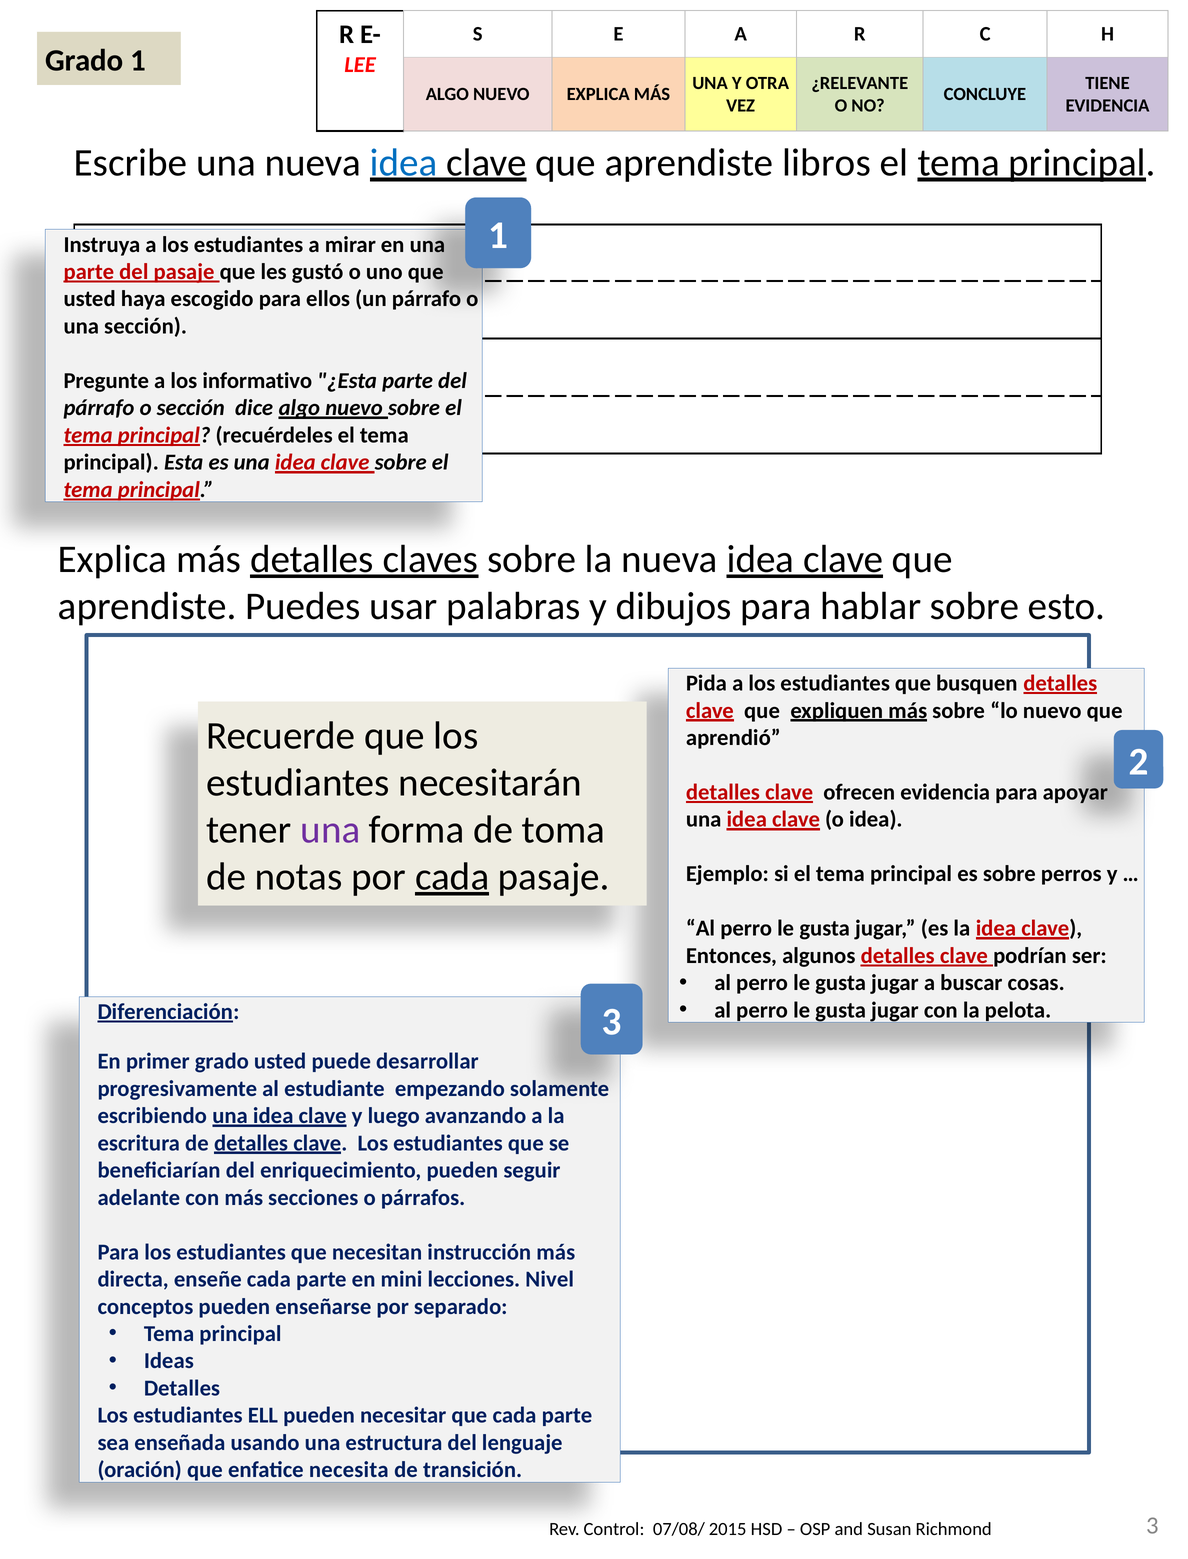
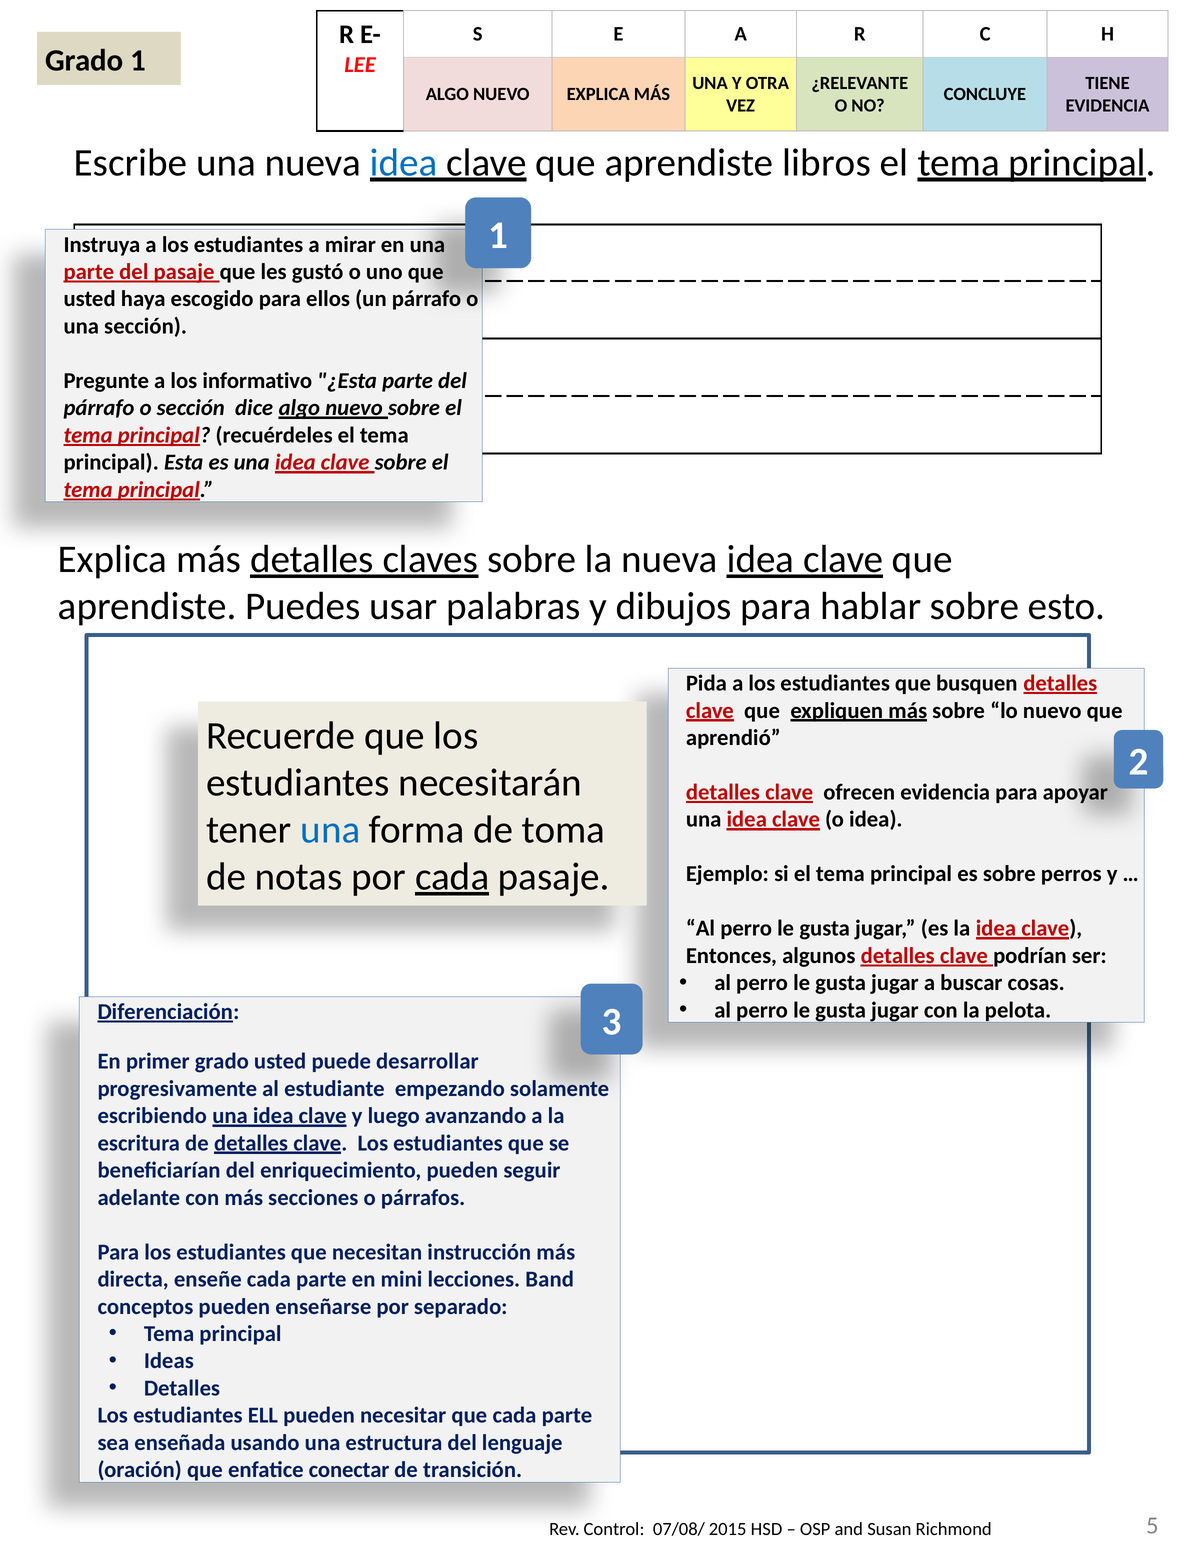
una colour: purple -> blue (330, 830)
Nivel: Nivel -> Band (550, 1279)
necesita: necesita -> conectar (349, 1470)
3: 3 -> 5 (1152, 1526)
